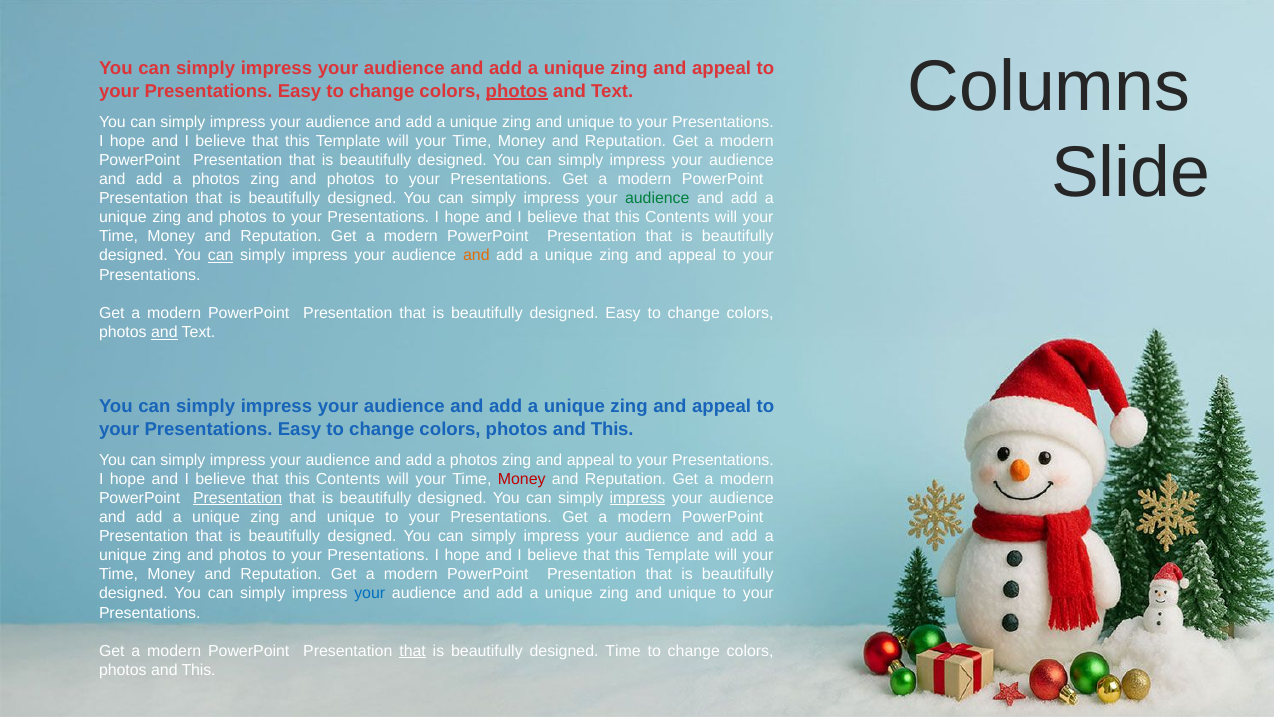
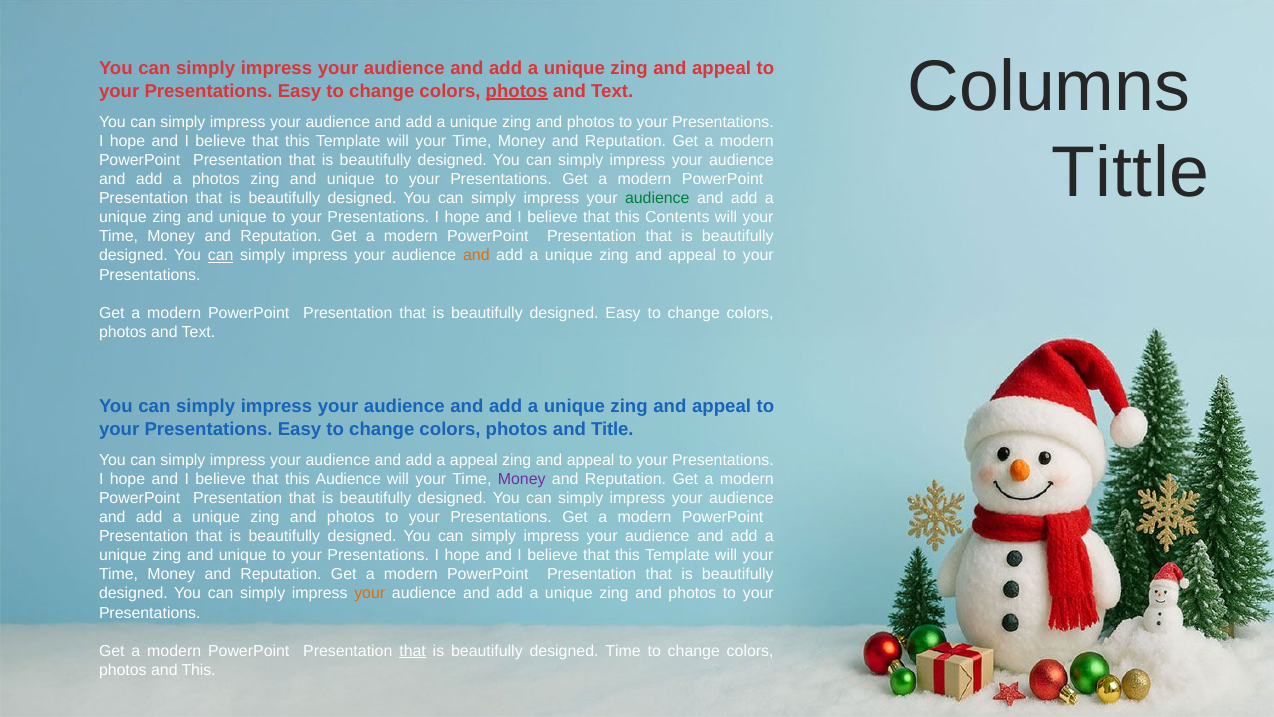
unique: unique -> photos (591, 122)
Slide: Slide -> Tittle (1130, 173)
photos: photos -> unique (351, 179)
photos: photos -> unique (243, 217)
and underline: present -> none (164, 332)
This: This -> Title (612, 429)
photos: photos -> appeal (474, 460)
Contents: Contents -> Audience (348, 479)
Money colour: red -> purple (522, 479)
Presentation underline: present -> none (238, 498)
impress underline: present -> none (638, 498)
unique: unique -> photos (351, 517)
photos: photos -> unique (243, 555)
your colour: blue -> orange (370, 593)
unique: unique -> photos (692, 593)
